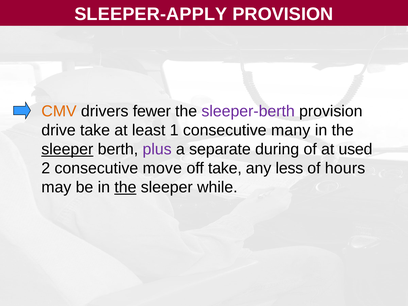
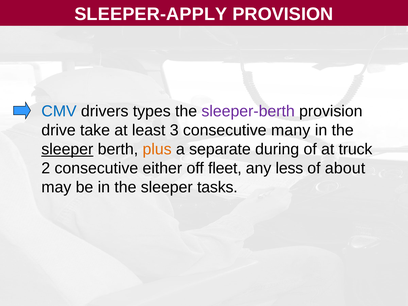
CMV colour: orange -> blue (59, 111)
fewer: fewer -> types (152, 111)
1: 1 -> 3 (174, 130)
plus colour: purple -> orange (157, 149)
used: used -> truck (355, 149)
move: move -> either (162, 168)
off take: take -> fleet (225, 168)
hours: hours -> about (345, 168)
the underline: present -> none (125, 187)
while: while -> tasks (217, 187)
